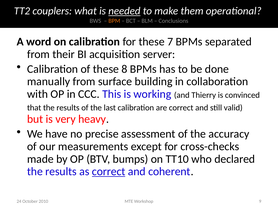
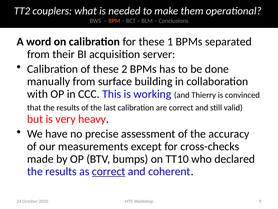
needed underline: present -> none (124, 11)
7: 7 -> 1 (170, 42)
8: 8 -> 2 (124, 69)
